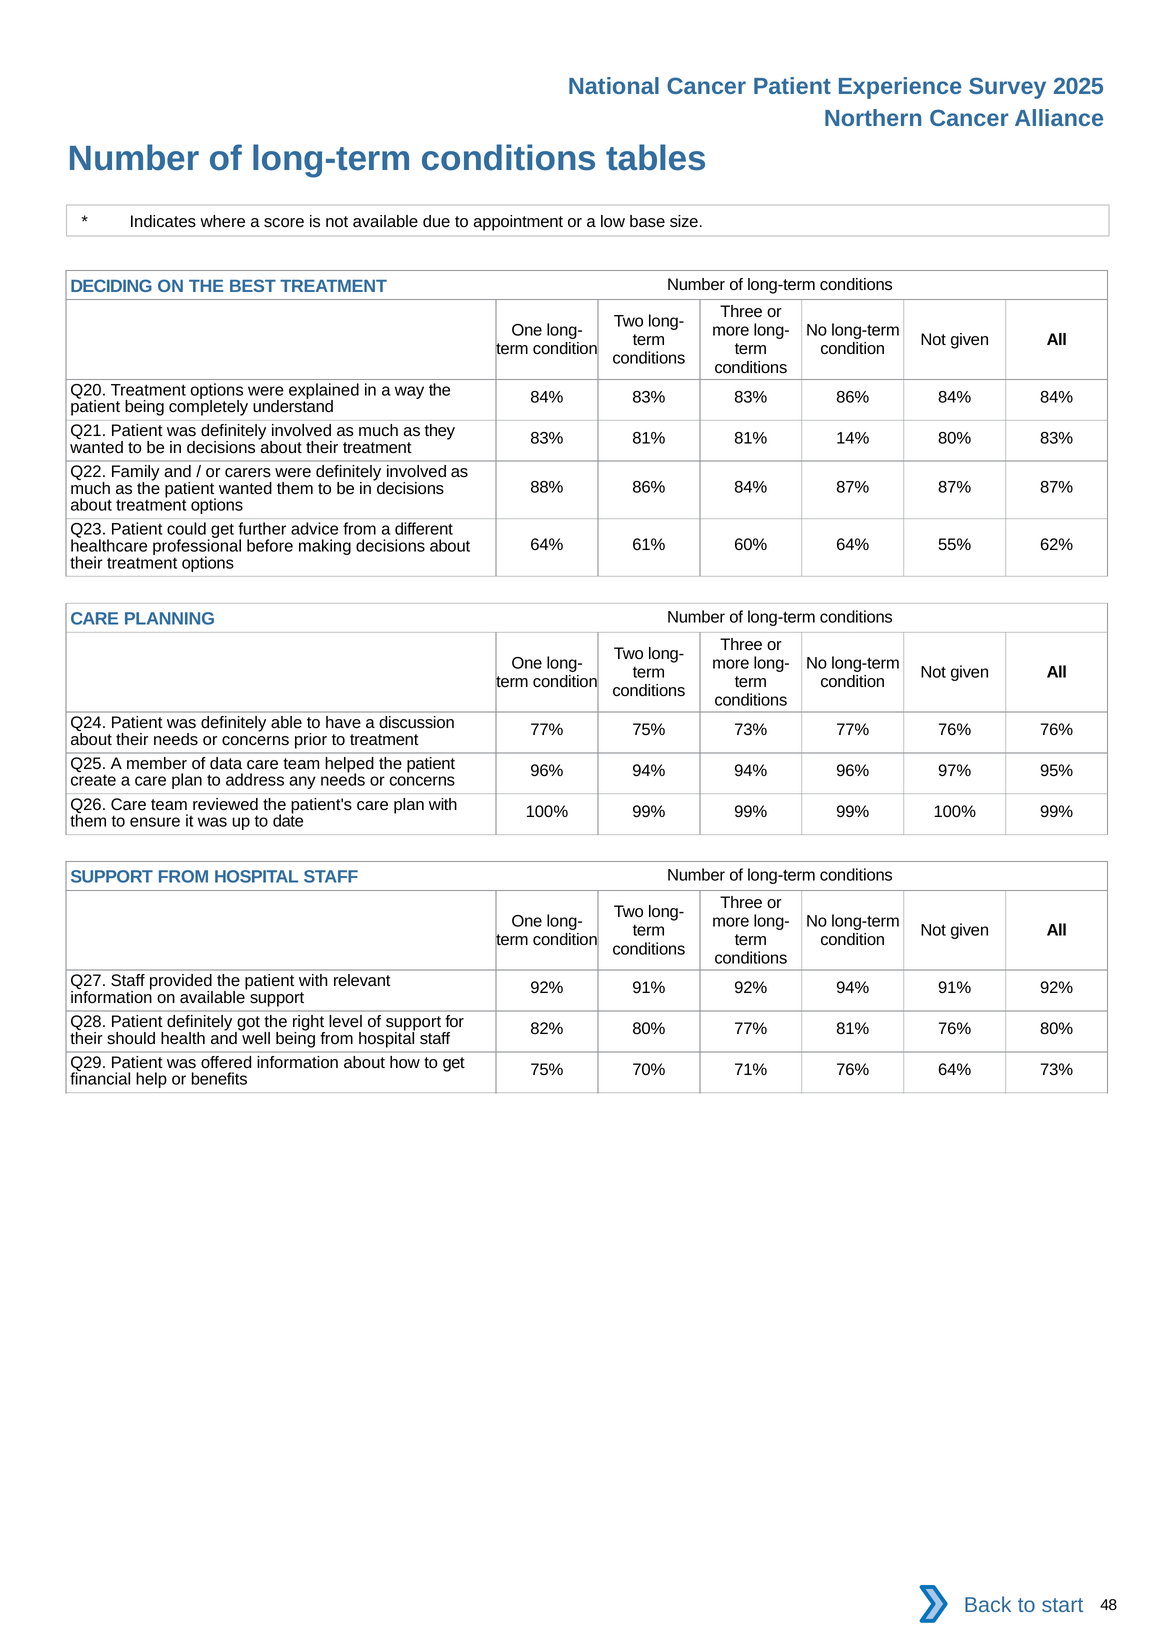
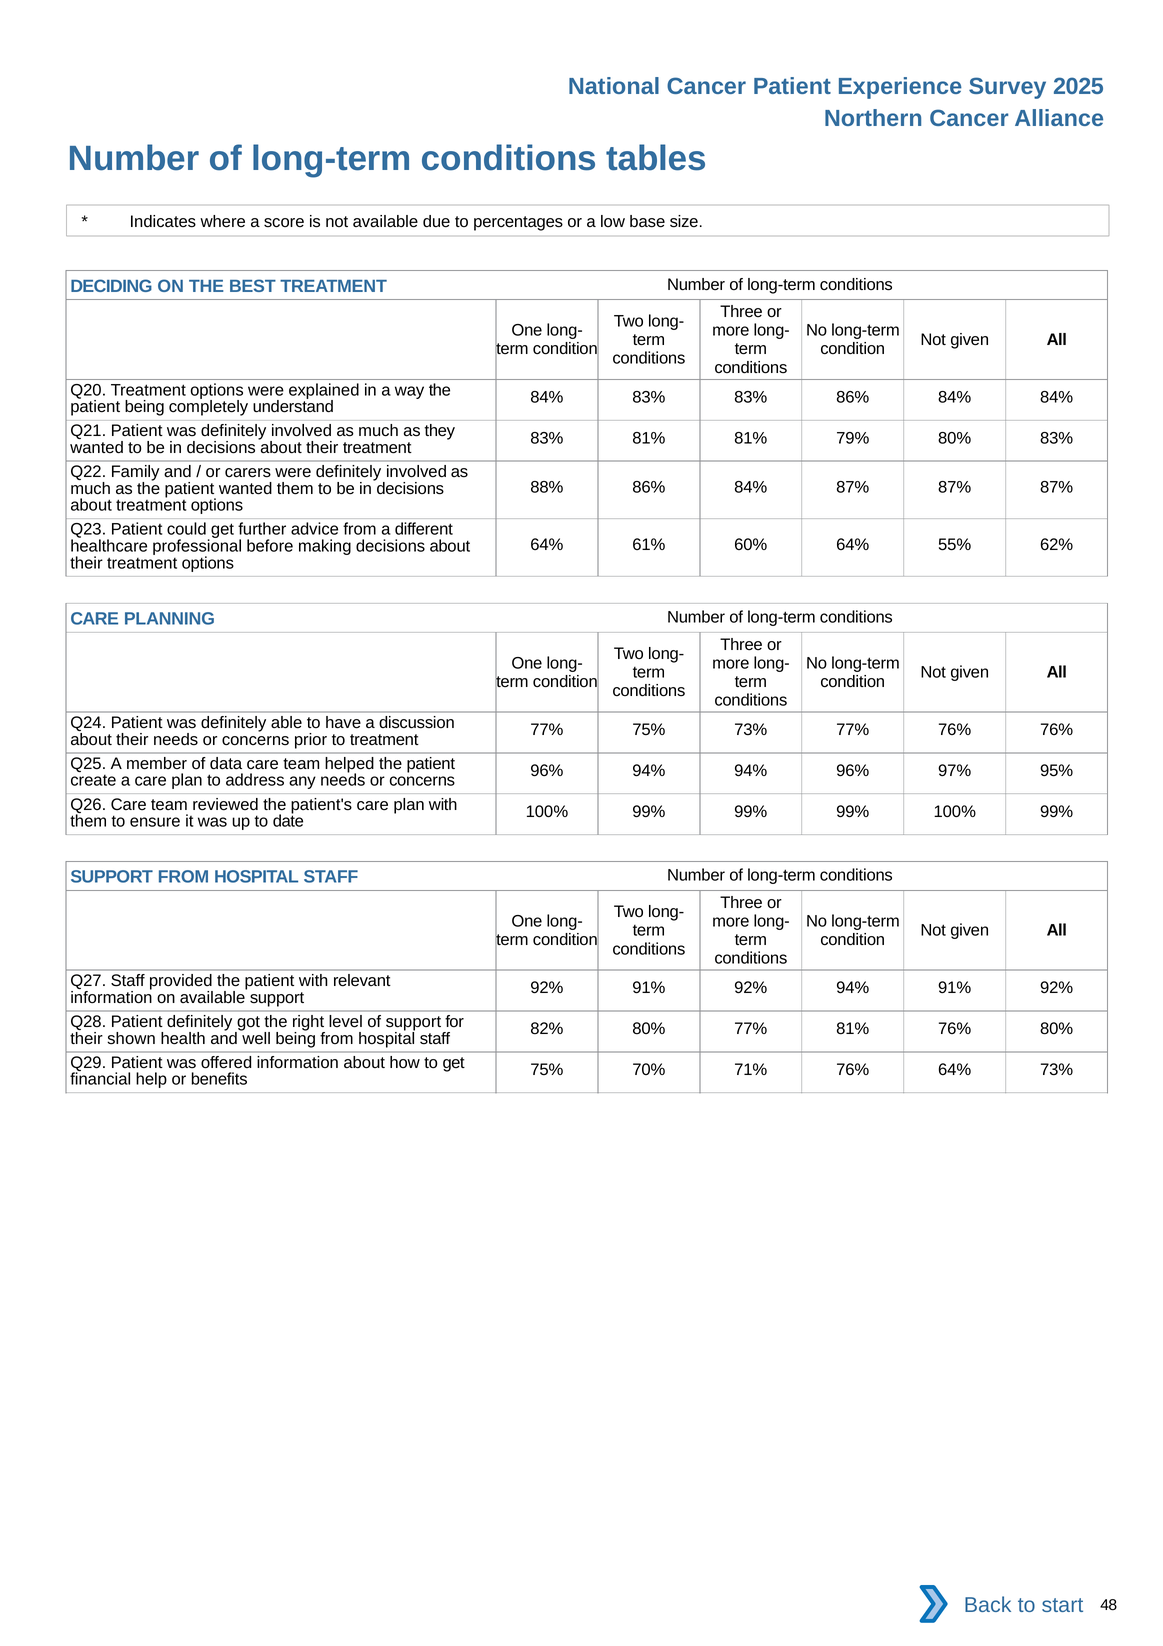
appointment: appointment -> percentages (518, 222)
14%: 14% -> 79% (853, 438)
should: should -> shown (131, 1038)
